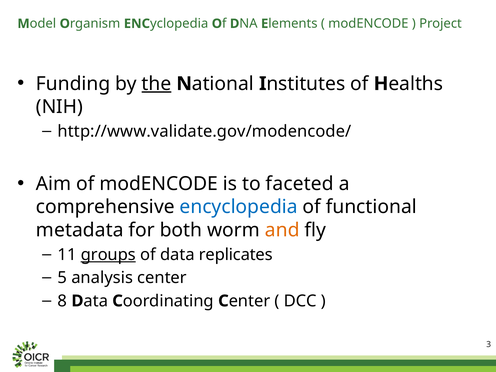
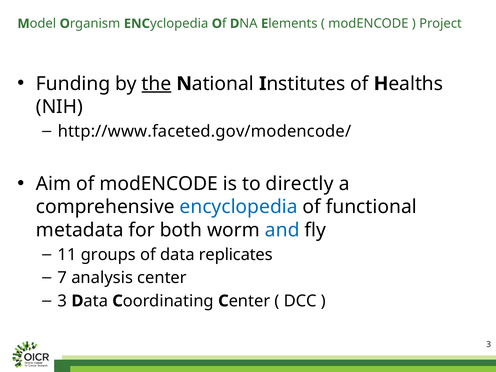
http://www.validate.gov/modencode/: http://www.validate.gov/modencode/ -> http://www.faceted.gov/modencode/ (204, 131)
faceted: faceted -> directly (300, 184)
and colour: orange -> blue (282, 230)
groups underline: present -> none (108, 255)
5: 5 -> 7 (62, 278)
8: 8 -> 3 (62, 301)
